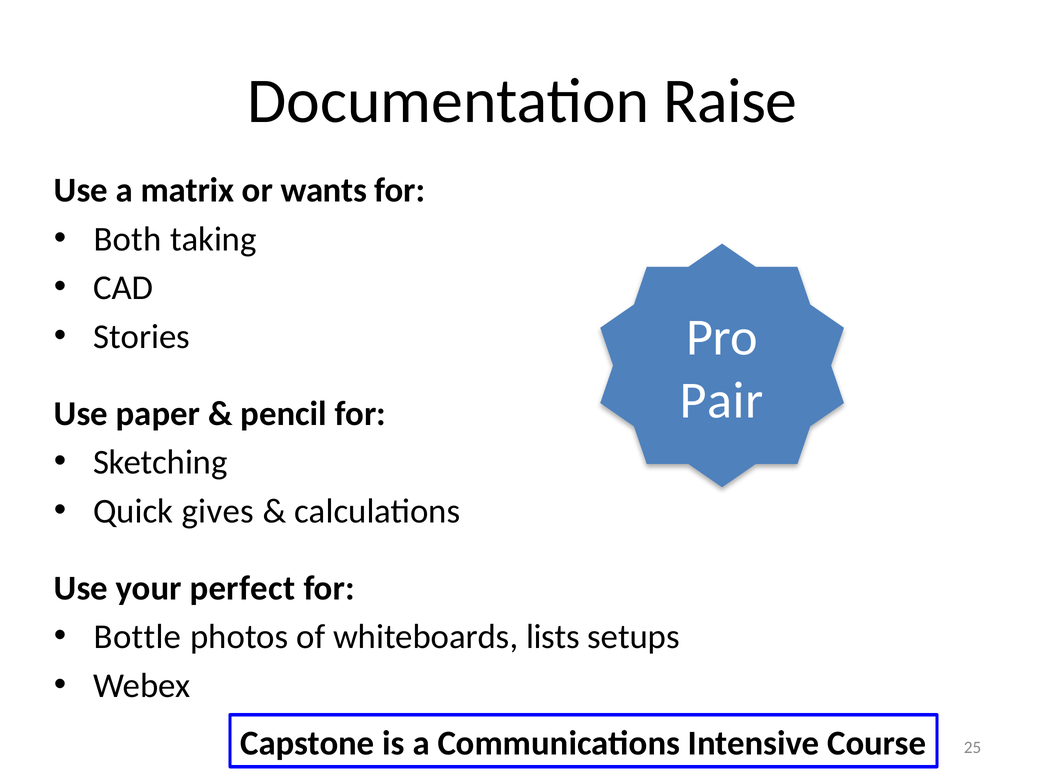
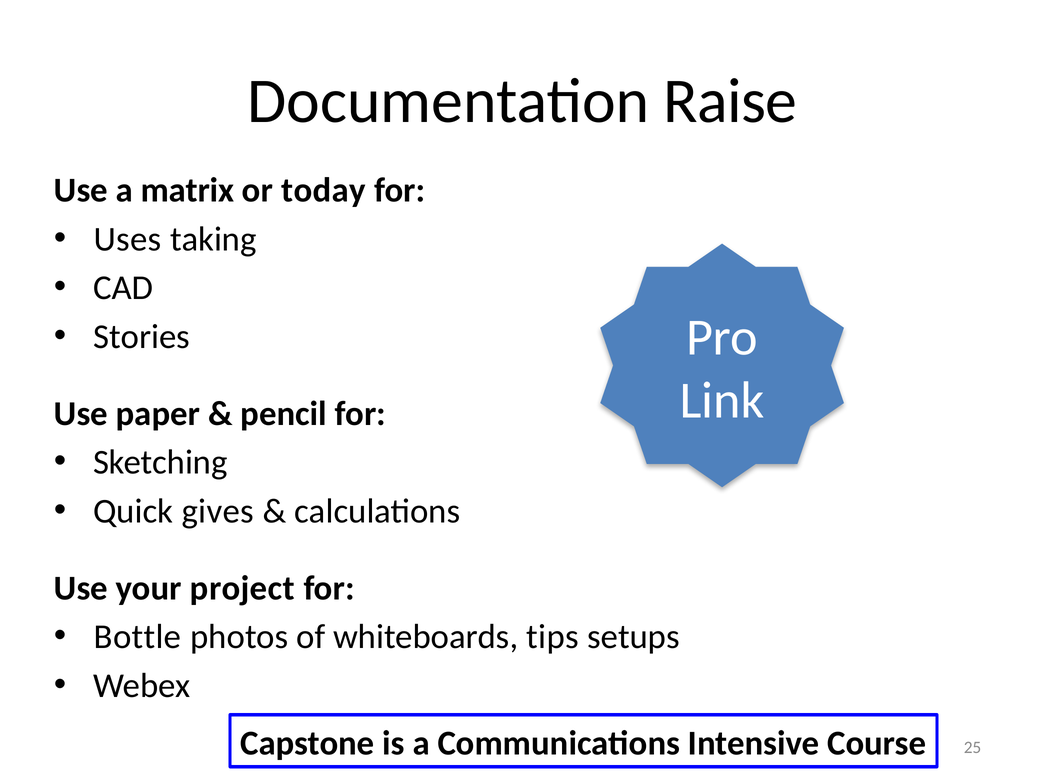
wants: wants -> today (323, 190)
Both: Both -> Uses (128, 239)
Pair: Pair -> Link (722, 400)
perfect: perfect -> project (242, 588)
lists: lists -> tips (553, 637)
